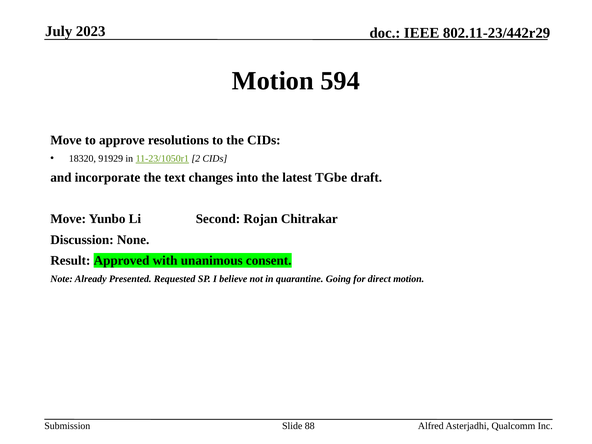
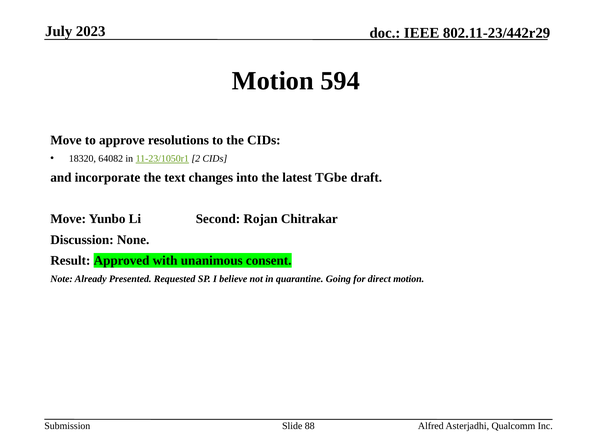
91929: 91929 -> 64082 (111, 159)
